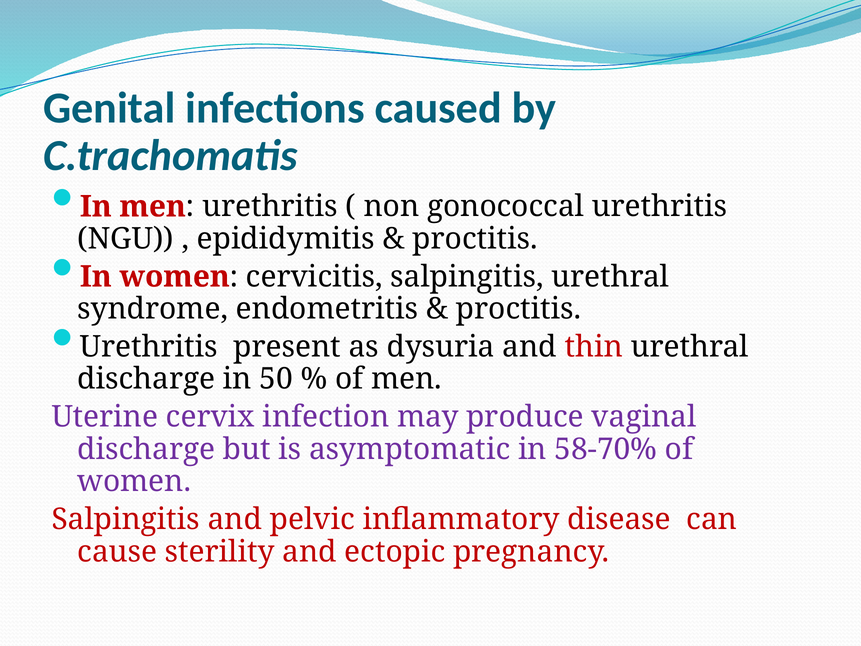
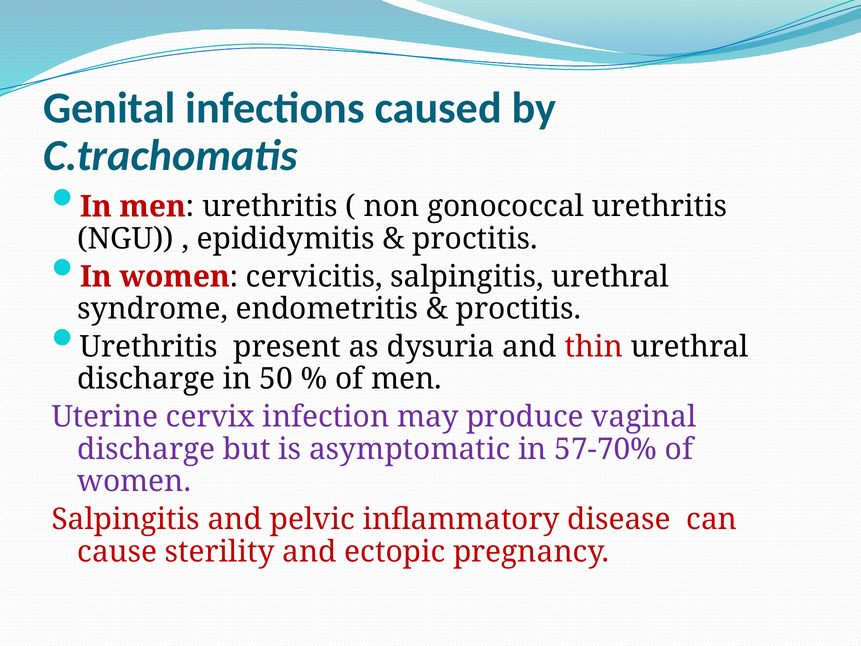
58-70%: 58-70% -> 57-70% (606, 449)
